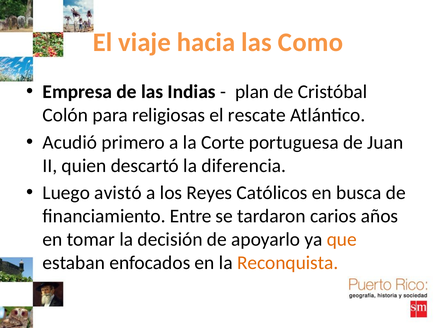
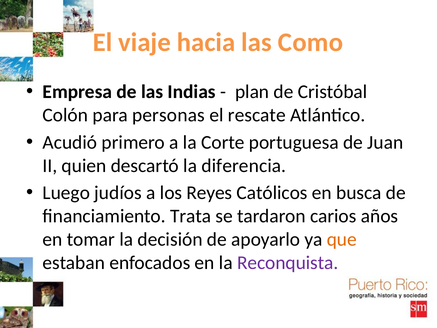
religiosas: religiosas -> personas (168, 115)
avistó: avistó -> judíos (118, 193)
Entre: Entre -> Trata (191, 216)
Reconquista colour: orange -> purple (288, 263)
